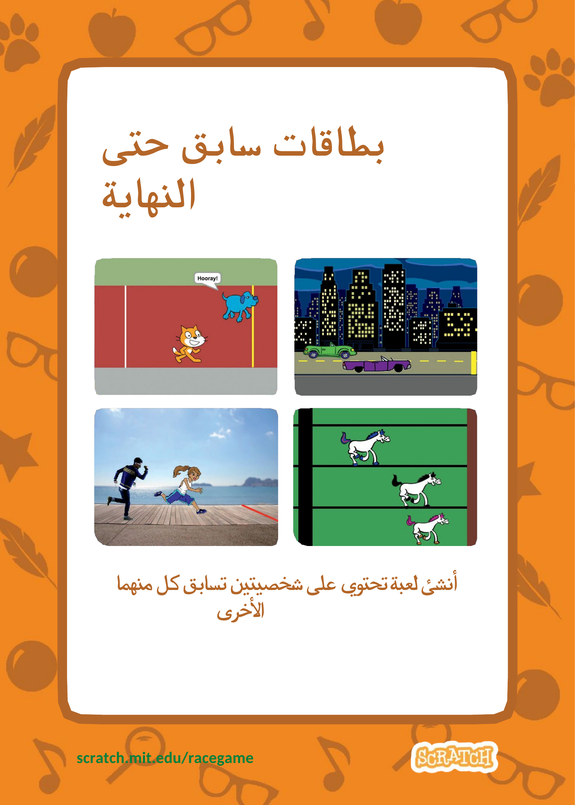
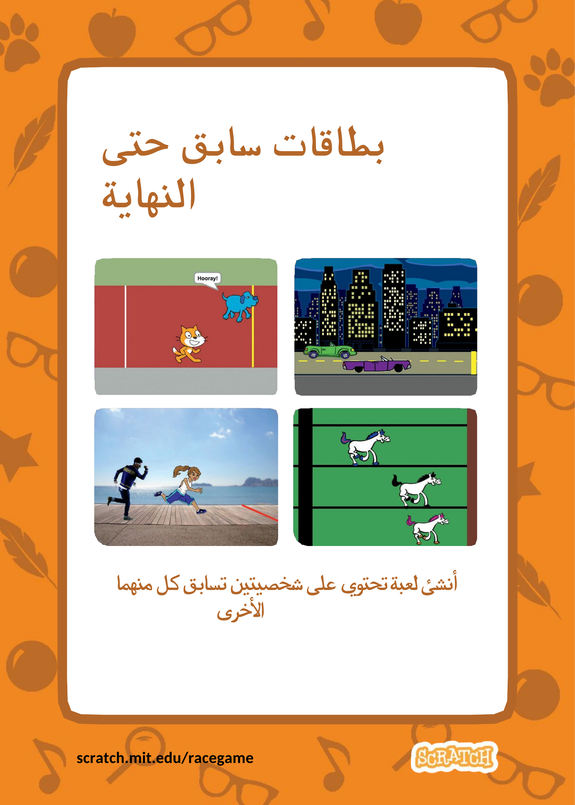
scratch.mit.edu/racegame colour: green -> black (165, 758)
